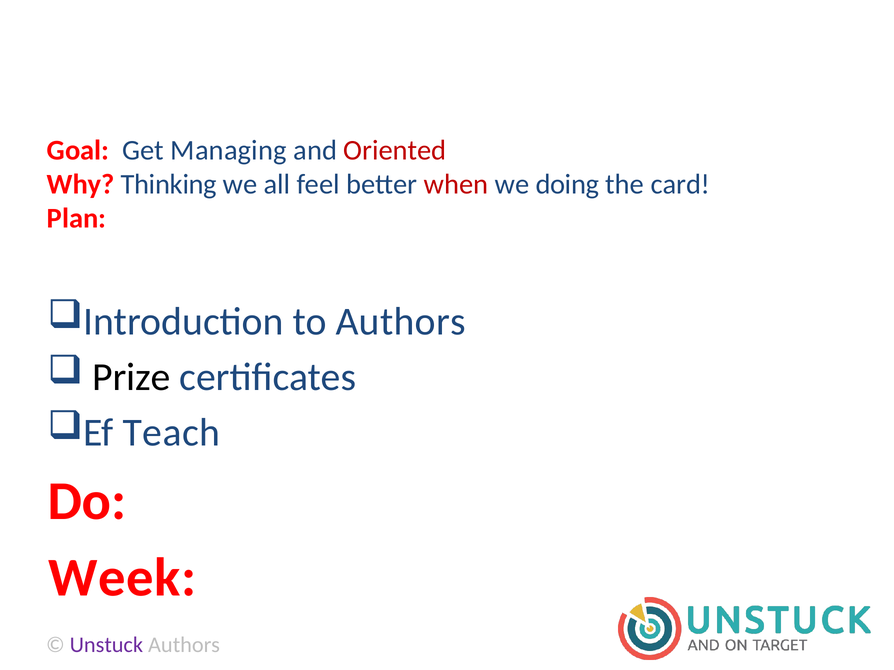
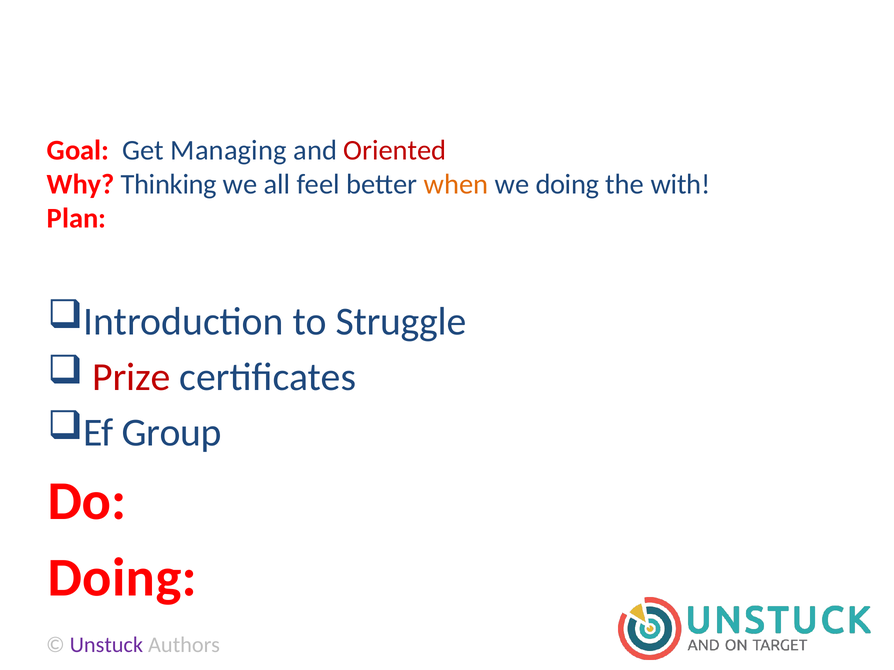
when colour: red -> orange (456, 184)
card: card -> with (680, 184)
to Authors: Authors -> Struggle (401, 322)
Prize colour: black -> red (131, 377)
Teach: Teach -> Group (172, 433)
Week: Week -> Doing (122, 578)
